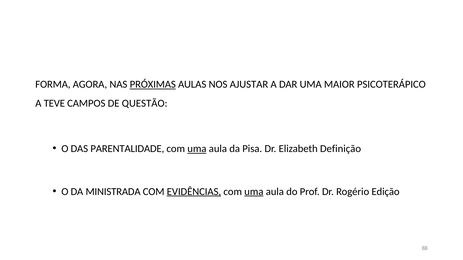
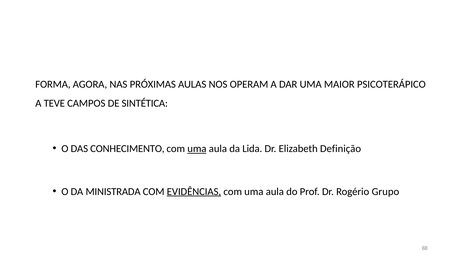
PRÓXIMAS underline: present -> none (153, 85)
AJUSTAR: AJUSTAR -> OPERAM (249, 85)
QUESTÃO: QUESTÃO -> SINTÉTICA (145, 104)
PARENTALIDADE: PARENTALIDADE -> CONHECIMENTO (127, 149)
Pisa: Pisa -> Lida (252, 149)
uma underline: present -> none (254, 192)
Edição: Edição -> Grupo (385, 192)
